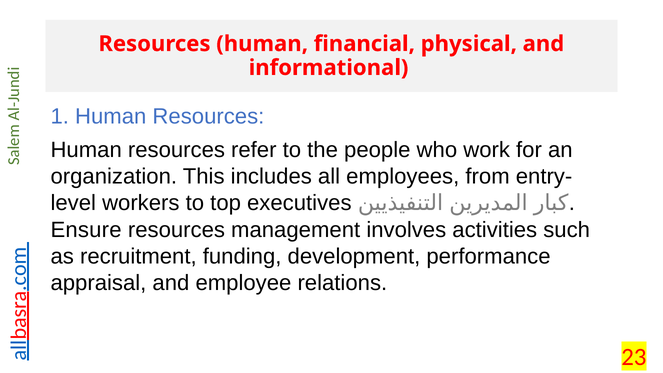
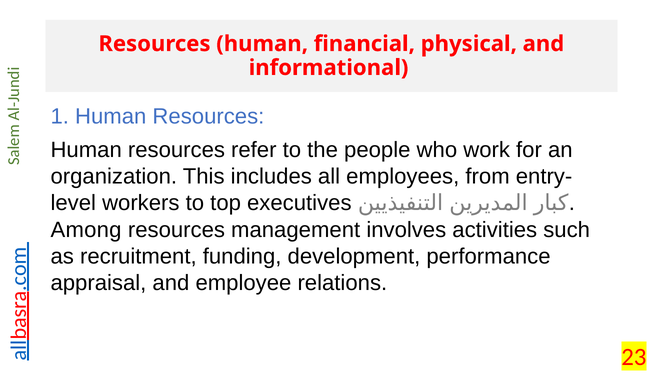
Ensure: Ensure -> Among (86, 230)
